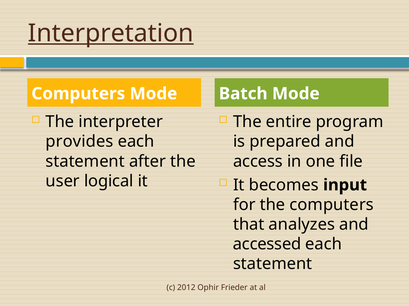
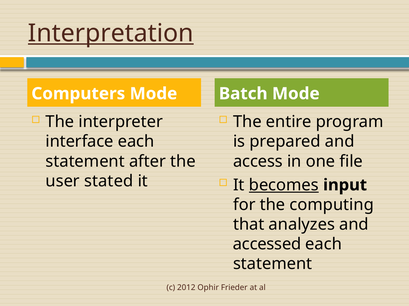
provides: provides -> interface (80, 142)
logical: logical -> stated (109, 181)
becomes underline: none -> present (284, 185)
the computers: computers -> computing (332, 205)
